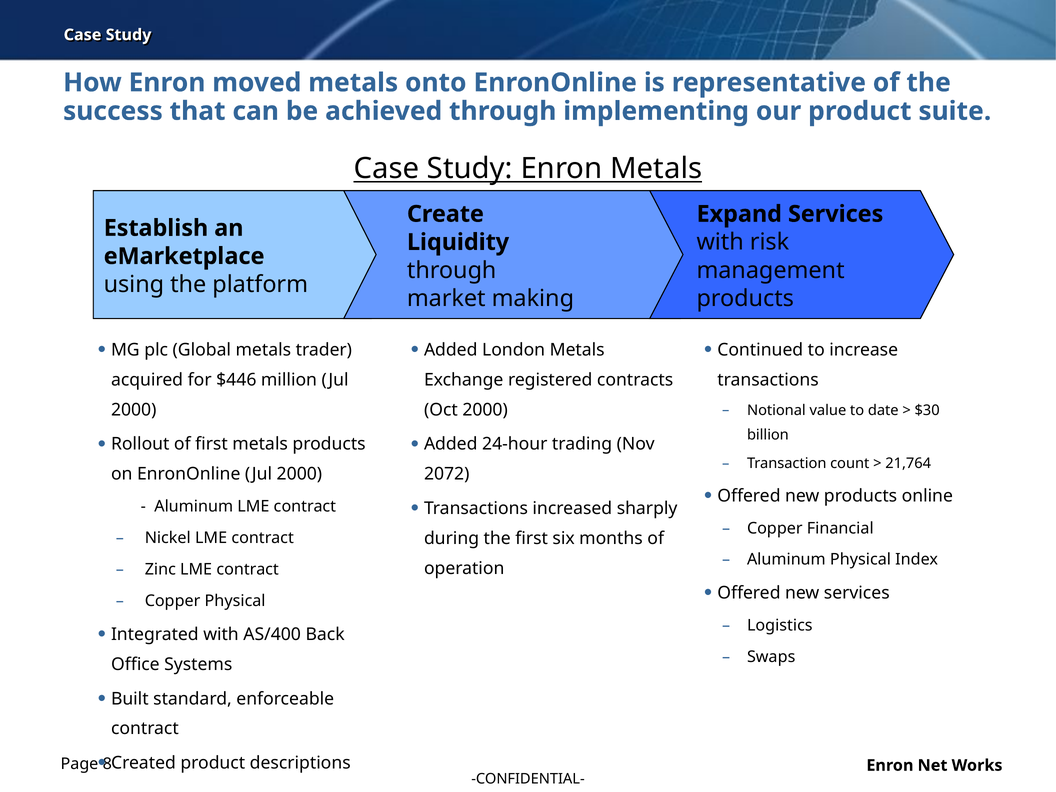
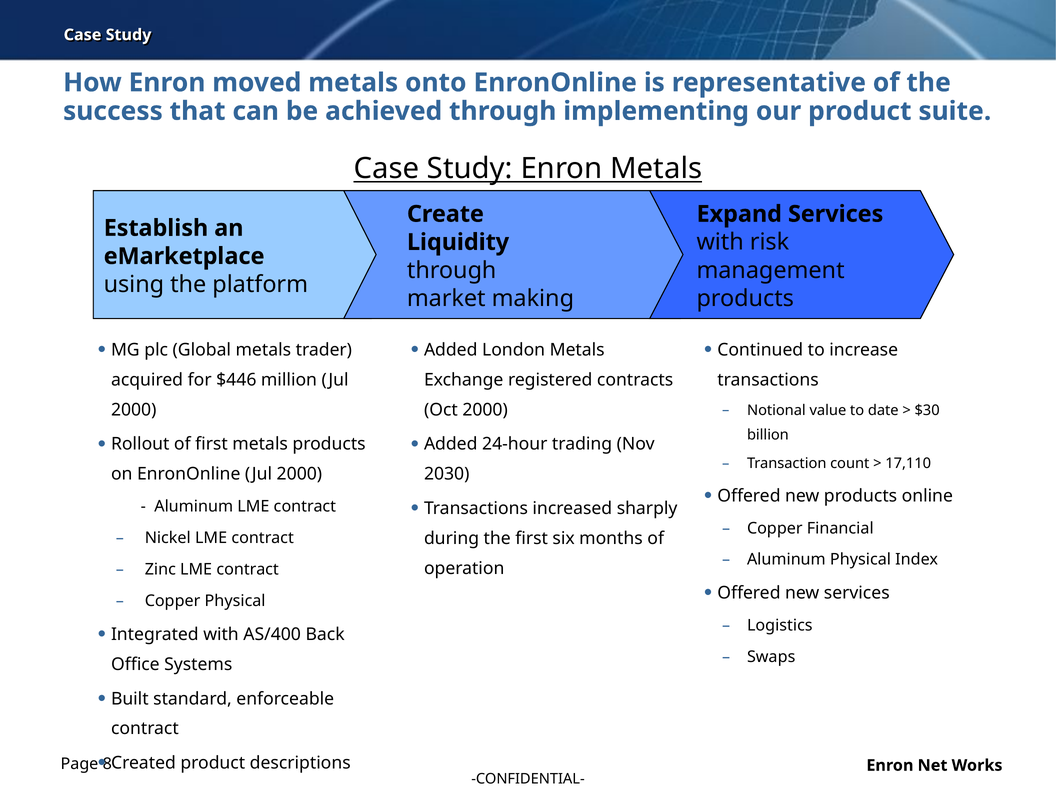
21,764: 21,764 -> 17,110 (908, 464)
2072: 2072 -> 2030 (447, 474)
